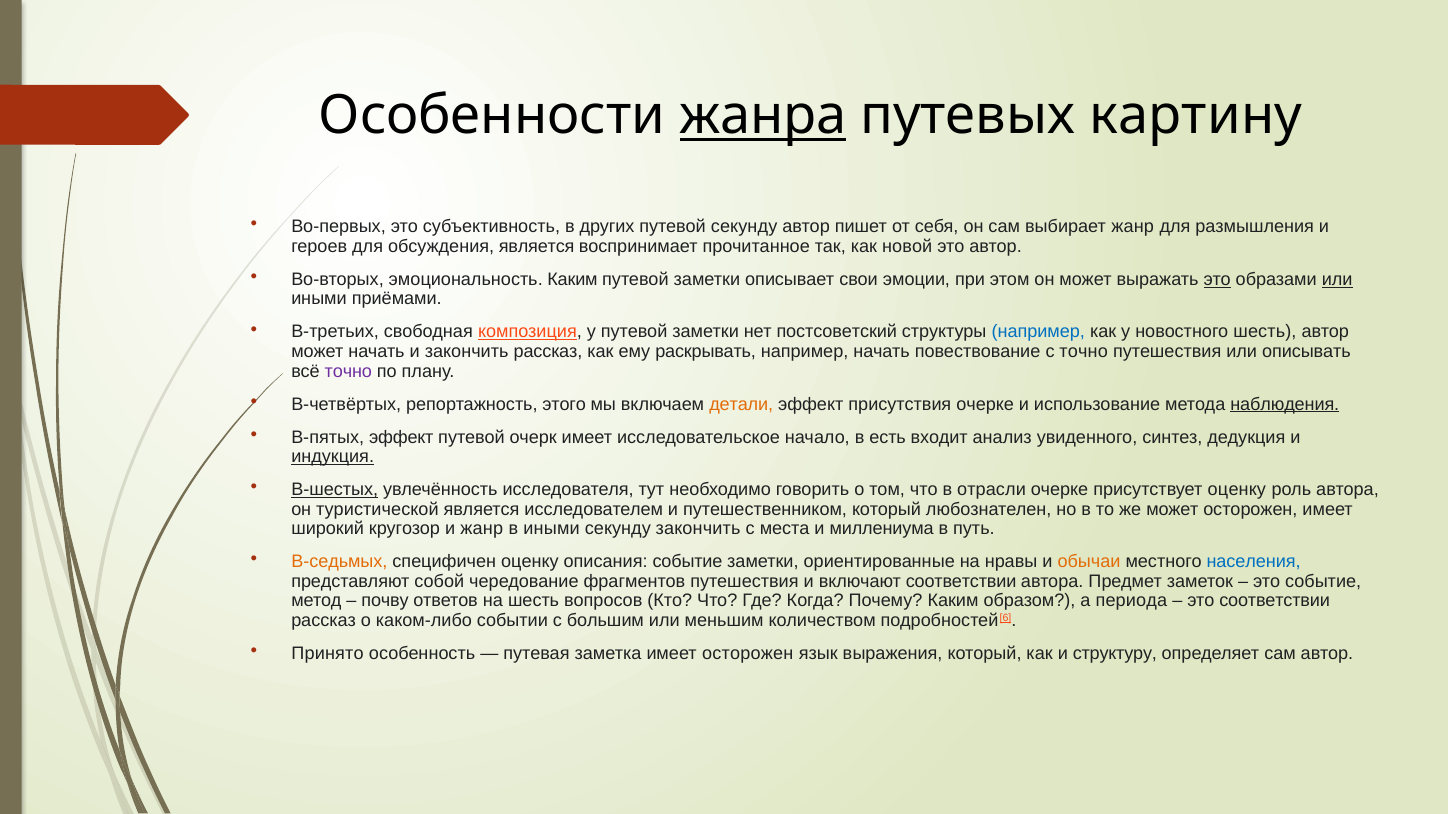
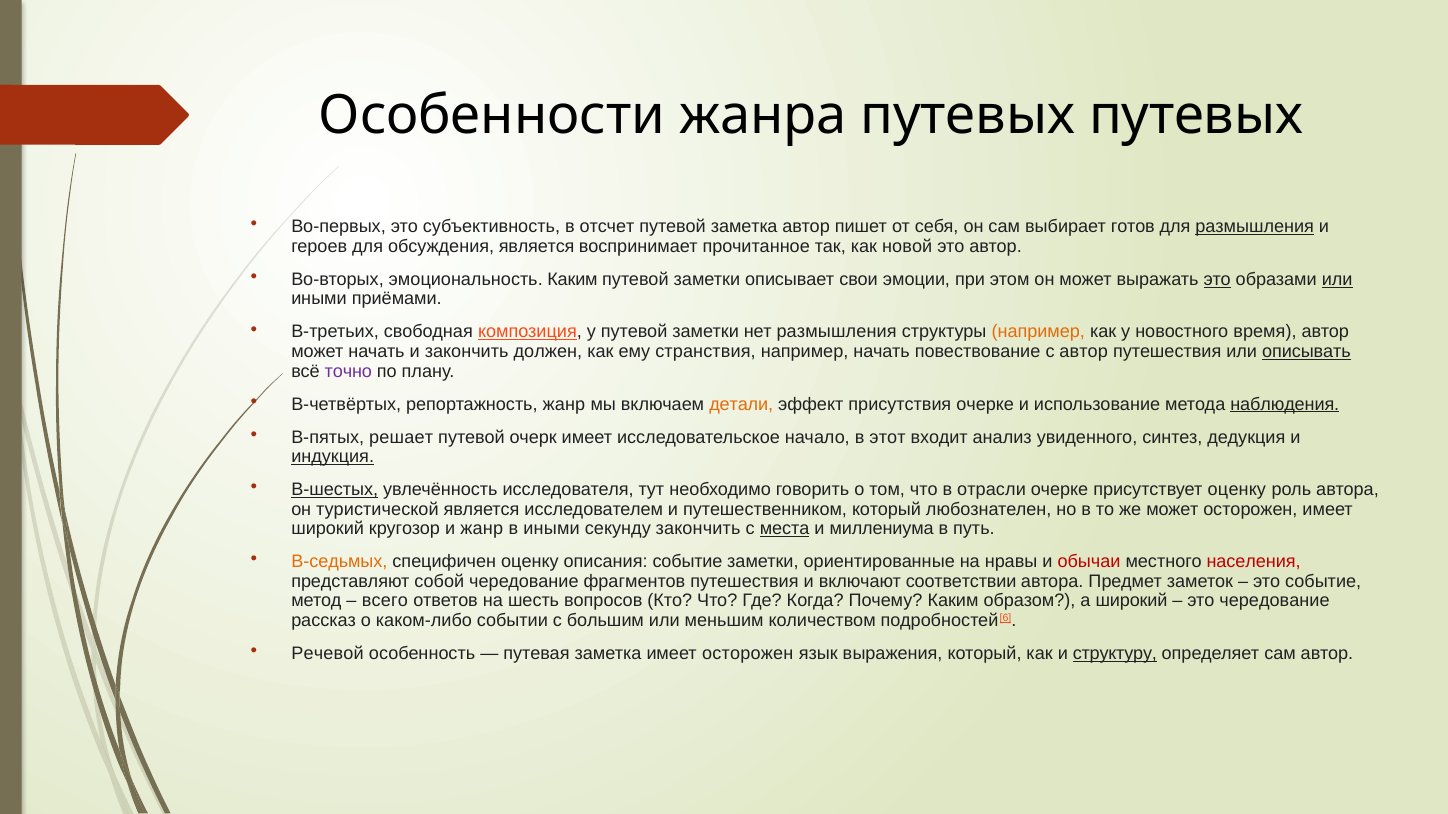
жанра underline: present -> none (763, 116)
путевых картину: картину -> путевых (1196, 116)
других: других -> отсчет (607, 227)
путевой секунду: секунду -> заметка (744, 227)
выбирает жанр: жанр -> готов (1133, 227)
размышления underline: none -> present (1255, 227)
нет постсоветский: постсоветский -> размышления (837, 332)
например colour: blue -> orange (1038, 332)
новостного шесть: шесть -> время (1265, 332)
закончить рассказ: рассказ -> должен (548, 352)
раскрывать: раскрывать -> странствия (705, 352)
с точно: точно -> автор (1084, 352)
описывать underline: none -> present (1306, 352)
репортажность этого: этого -> жанр (564, 404)
В-пятых эффект: эффект -> решает (401, 437)
есть: есть -> этот (888, 437)
места underline: none -> present (785, 529)
обычаи colour: orange -> red (1089, 562)
населения colour: blue -> red (1254, 562)
почву: почву -> всего (385, 601)
а периода: периода -> широкий (1132, 601)
это соответствии: соответствии -> чередование (1274, 601)
Принято: Принято -> Речевой (328, 654)
структуру underline: none -> present (1115, 654)
